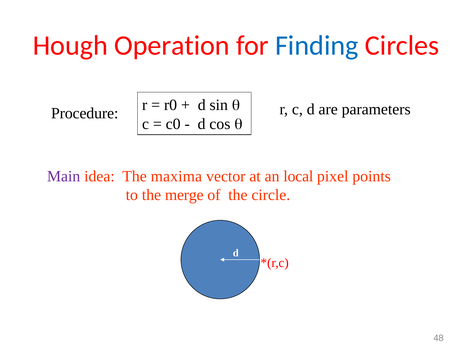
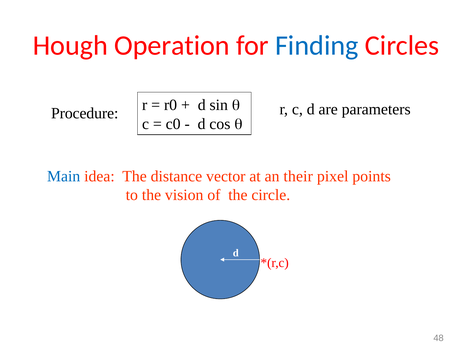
Main colour: purple -> blue (64, 176)
maxima: maxima -> distance (176, 176)
local: local -> their (298, 176)
merge: merge -> vision (184, 195)
